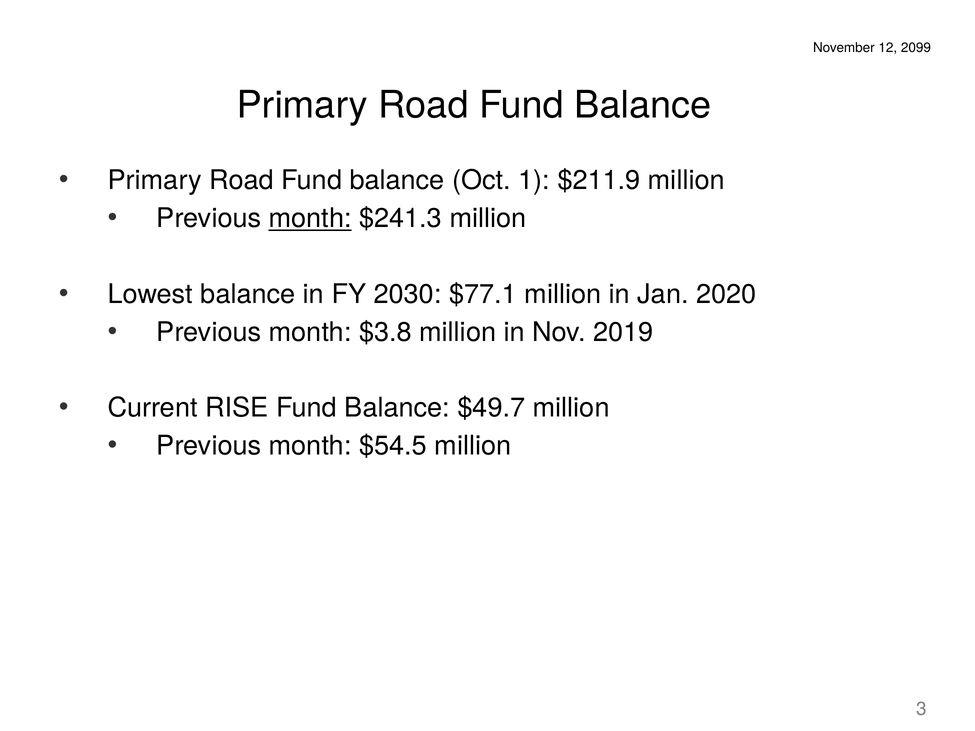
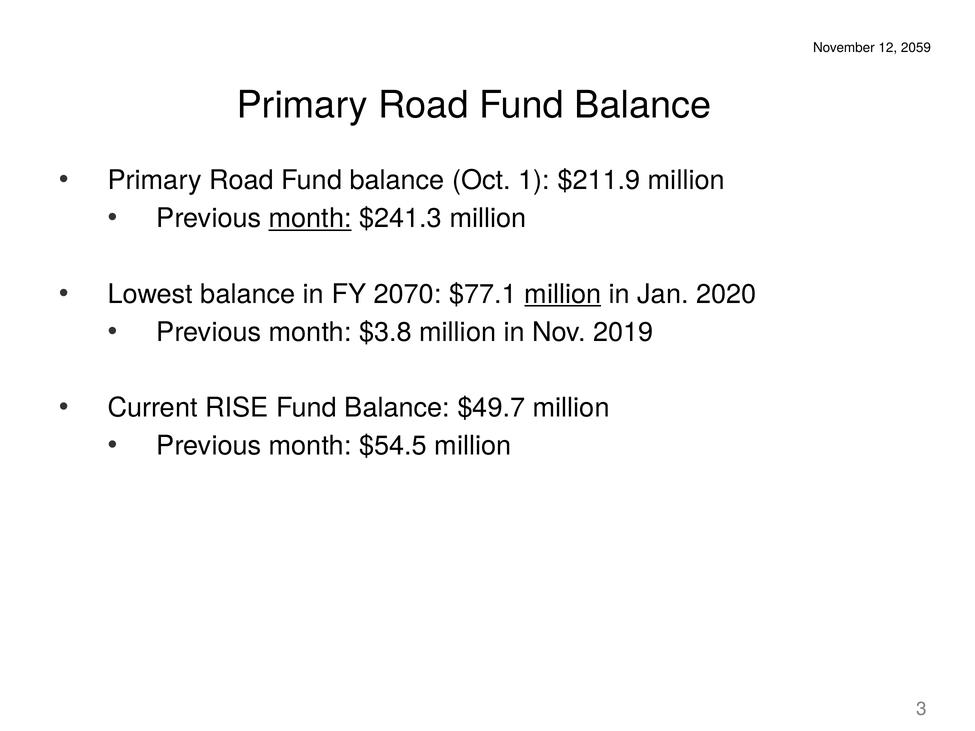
2099: 2099 -> 2059 (916, 48)
2030: 2030 -> 2070 (408, 294)
million underline: none -> present (563, 294)
